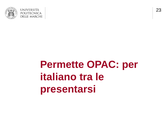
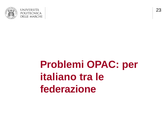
Permette: Permette -> Problemi (62, 65)
presentarsi: presentarsi -> federazione (68, 89)
